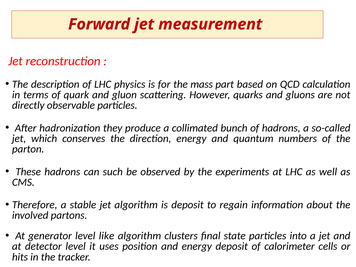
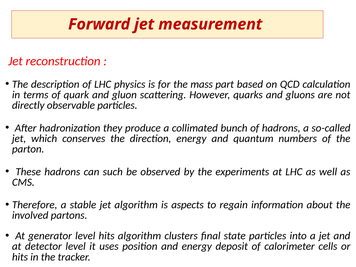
is deposit: deposit -> aspects (188, 205)
level like: like -> hits (107, 236)
